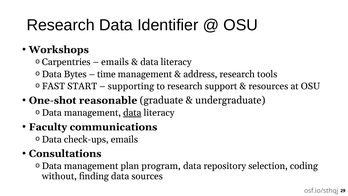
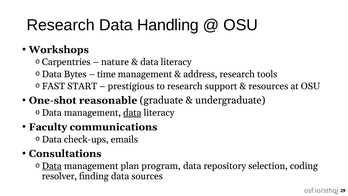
Identifier: Identifier -> Handling (168, 25)
emails: emails -> nature (115, 62)
supporting: supporting -> prestigious (131, 86)
Data underline: none -> present (52, 166)
without: without -> resolver (59, 176)
